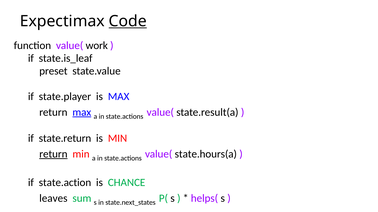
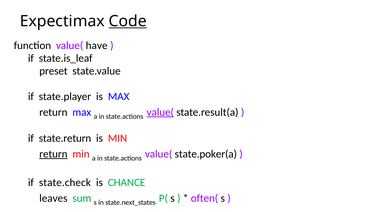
work: work -> have (97, 46)
max underline: present -> none (82, 112)
value( underline: none -> present (160, 112)
state.hours(a: state.hours(a -> state.poker(a (206, 154)
state.action: state.action -> state.check (65, 183)
helps(: helps( -> often( (204, 199)
